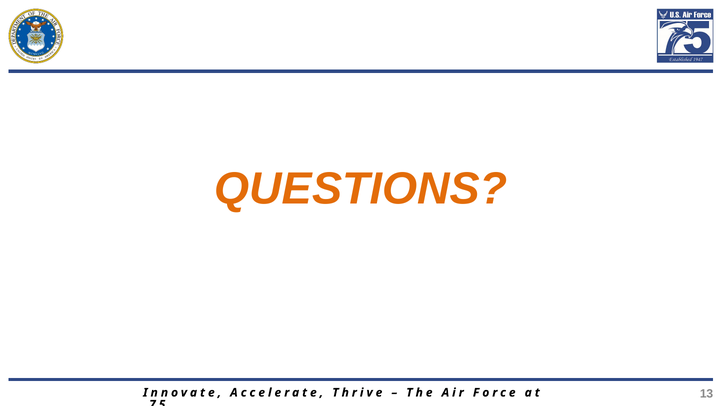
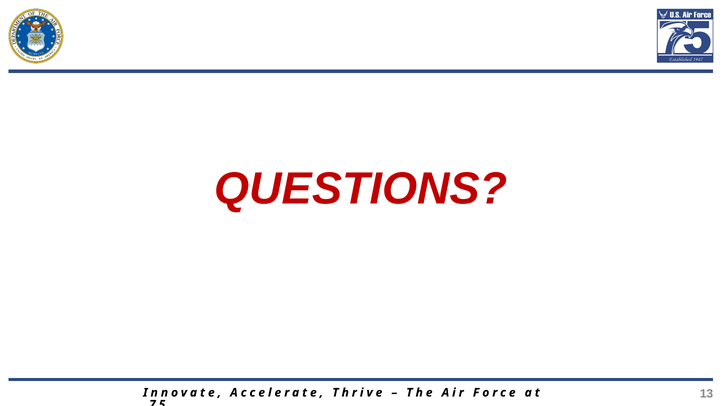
QUESTIONS colour: orange -> red (361, 189)
